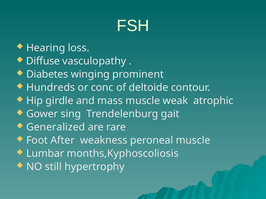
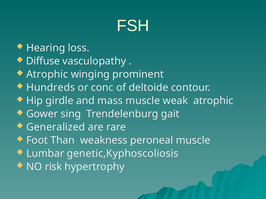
Diabetes: Diabetes -> Atrophic (47, 74)
After: After -> Than (63, 141)
months,Kyphoscoliosis: months,Kyphoscoliosis -> genetic,Kyphoscoliosis (123, 154)
still: still -> risk (53, 167)
